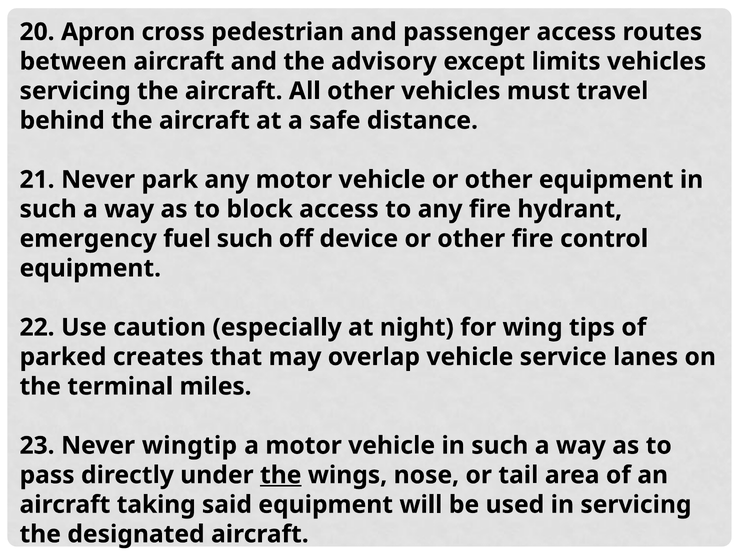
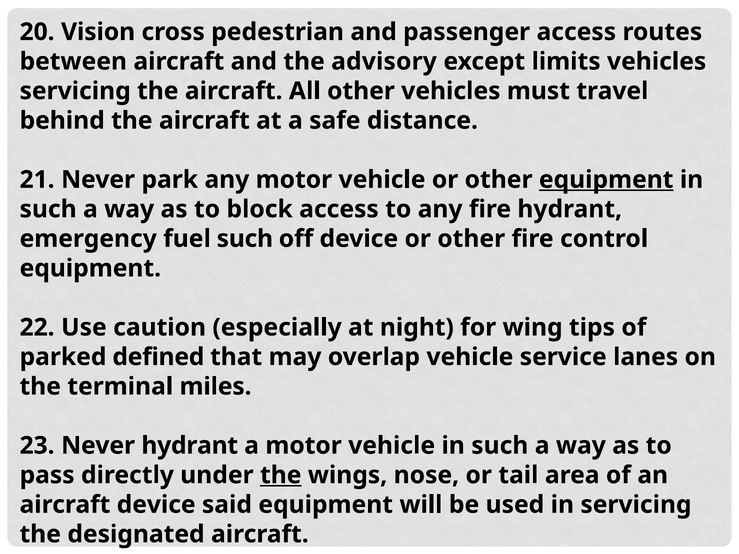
Apron: Apron -> Vision (98, 32)
equipment underline: none -> present (606, 180)
creates: creates -> defined (158, 357)
Never wingtip: wingtip -> hydrant (190, 446)
aircraft taking: taking -> device (156, 505)
